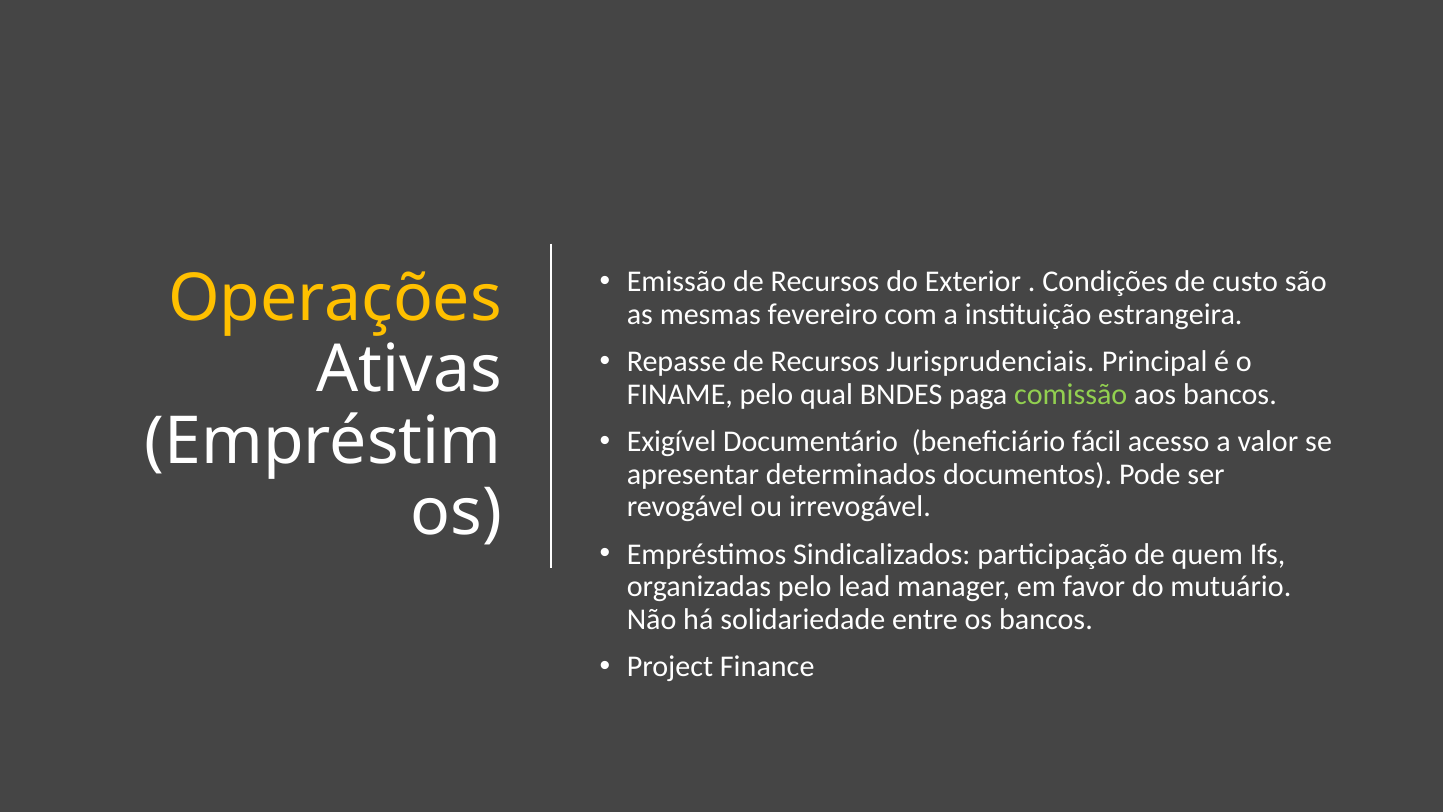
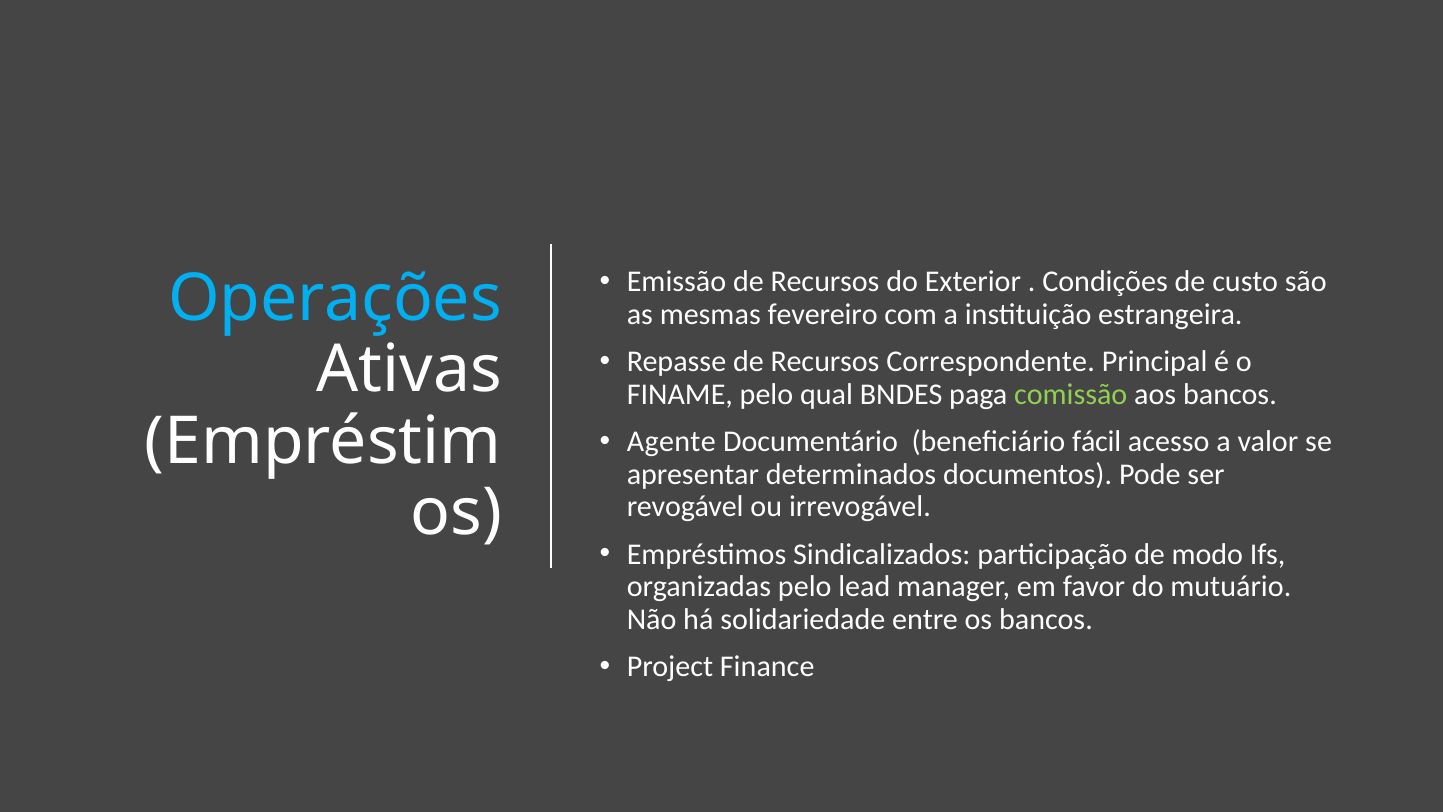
Operações colour: yellow -> light blue (335, 298)
Jurisprudenciais: Jurisprudenciais -> Correspondente (991, 362)
Exigível: Exigível -> Agente (671, 442)
quem: quem -> modo (1207, 554)
